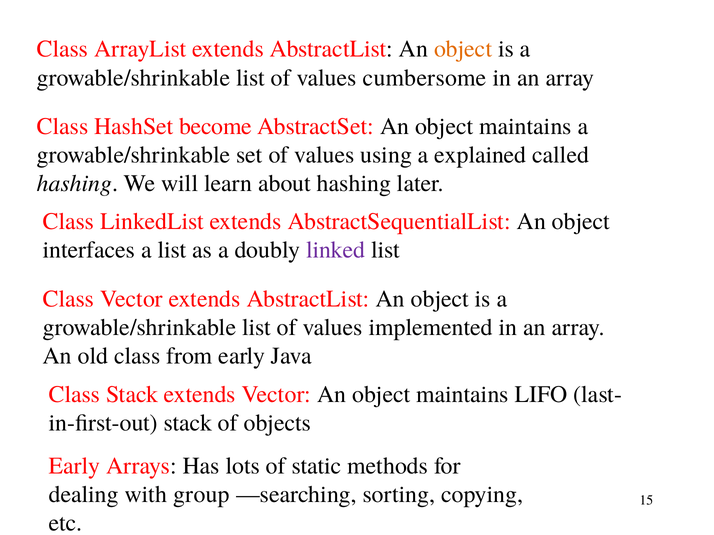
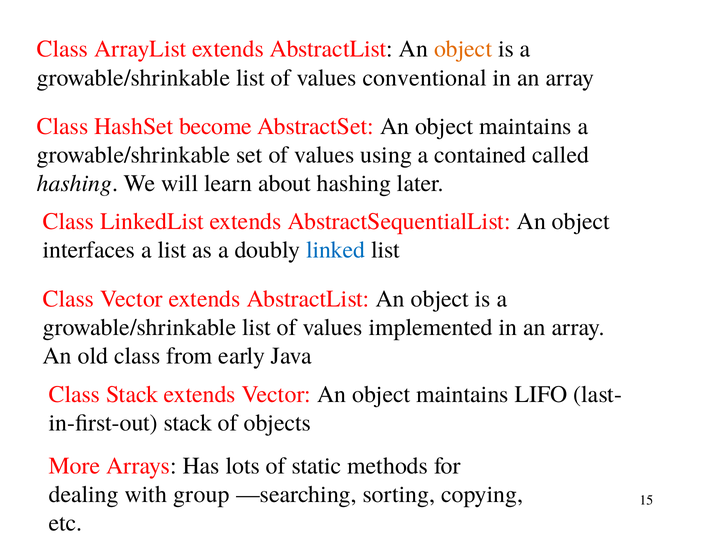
cumbersome: cumbersome -> conventional (425, 78)
explained: explained -> contained (480, 155)
linked colour: purple -> blue (336, 250)
Early: Early -> More (74, 466)
